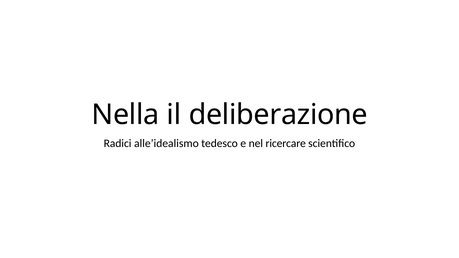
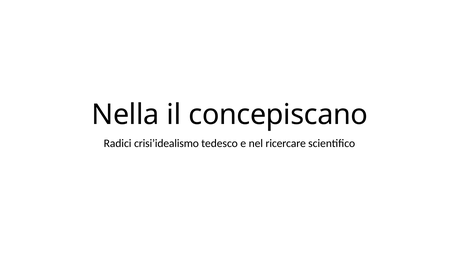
deliberazione: deliberazione -> concepiscano (278, 115)
alle’idealismo: alle’idealismo -> crisi’idealismo (166, 143)
